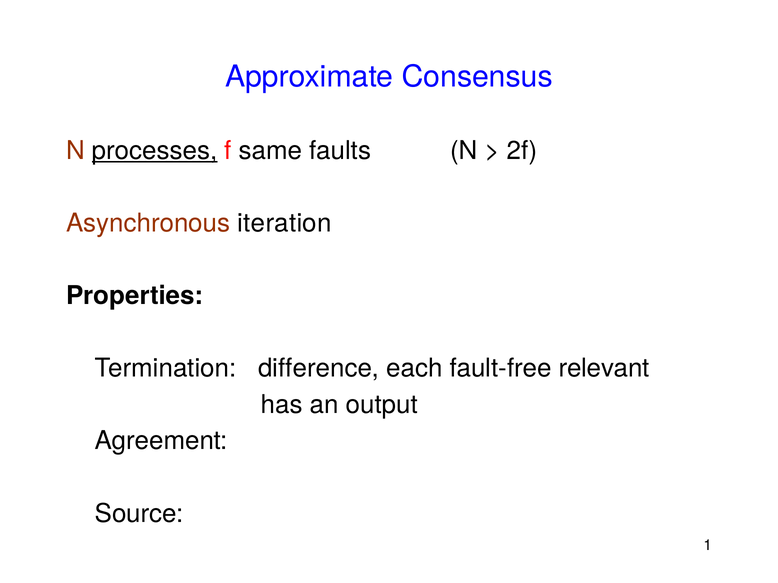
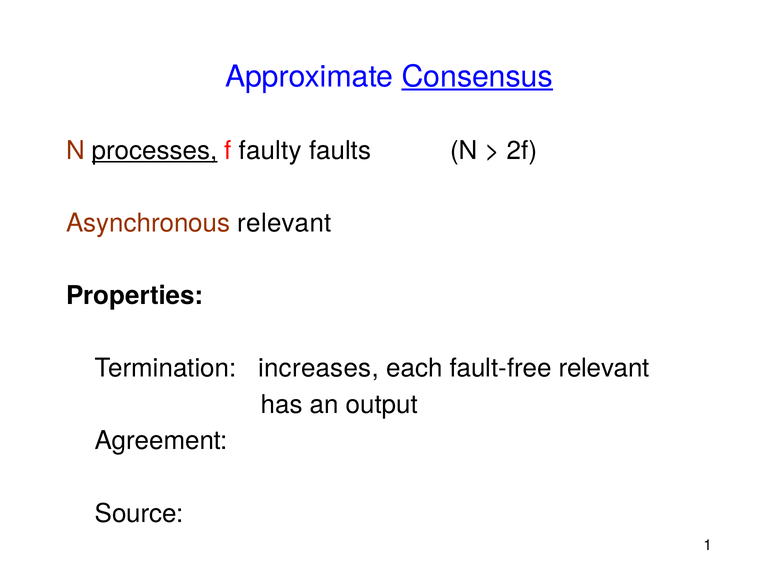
Consensus underline: none -> present (477, 77)
same: same -> faulty (270, 151)
Asynchronous iteration: iteration -> relevant (284, 224)
difference: difference -> increases (318, 369)
